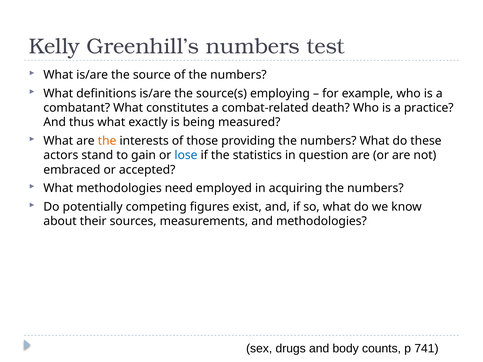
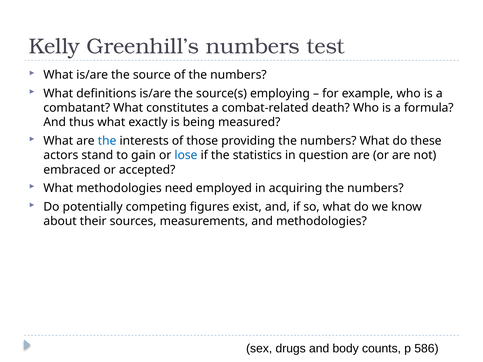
practice: practice -> formula (429, 108)
the colour: orange -> blue (107, 141)
741: 741 -> 586 (426, 349)
